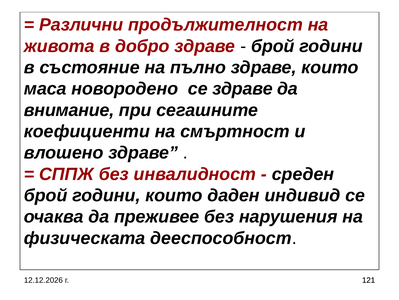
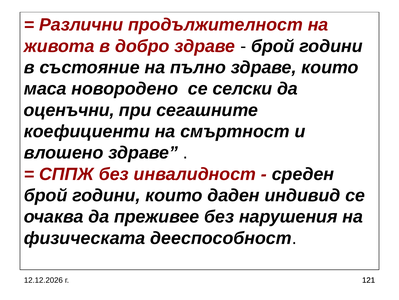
се здраве: здраве -> селски (242, 89)
внимание: внимание -> оценъчни (69, 110)
